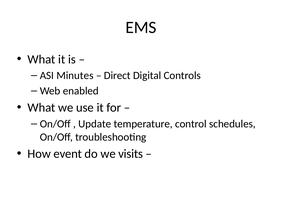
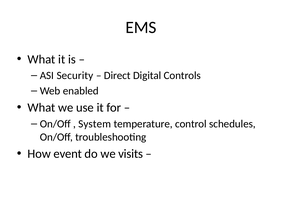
Minutes: Minutes -> Security (75, 75)
Update: Update -> System (95, 124)
